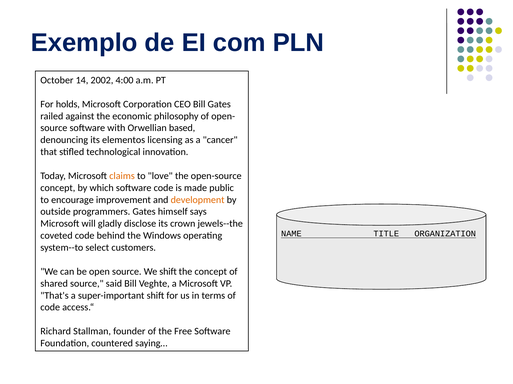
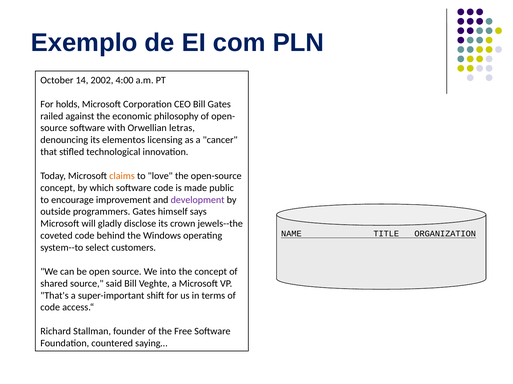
based: based -> letras (182, 128)
development colour: orange -> purple (198, 200)
We shift: shift -> into (168, 272)
